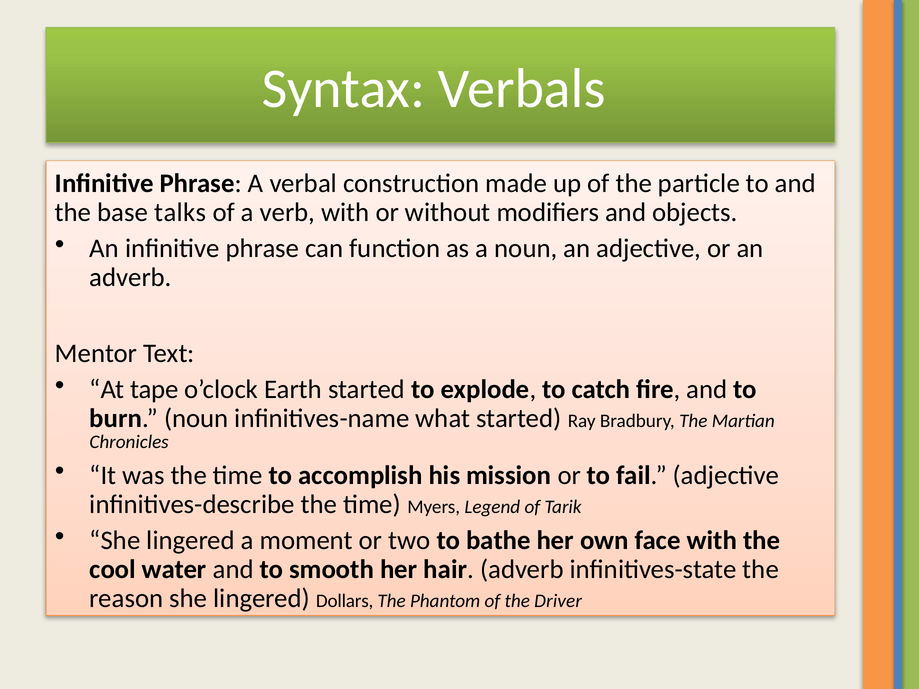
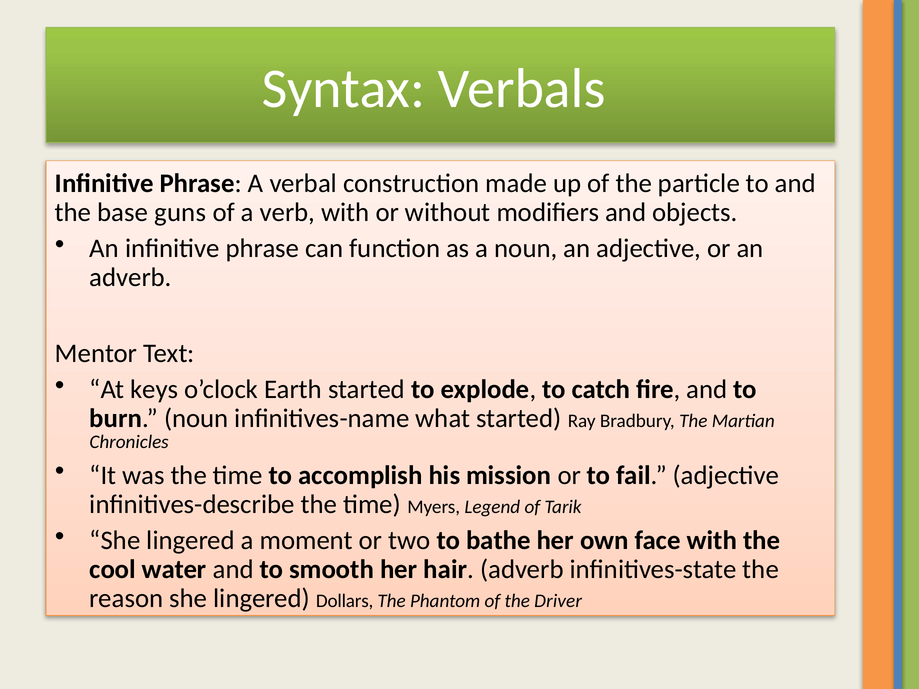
talks: talks -> guns (180, 212)
tape: tape -> keys (154, 390)
